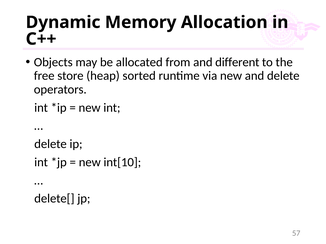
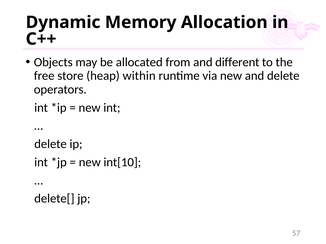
sorted: sorted -> within (139, 76)
